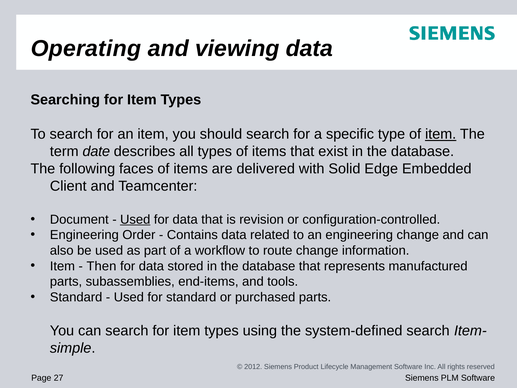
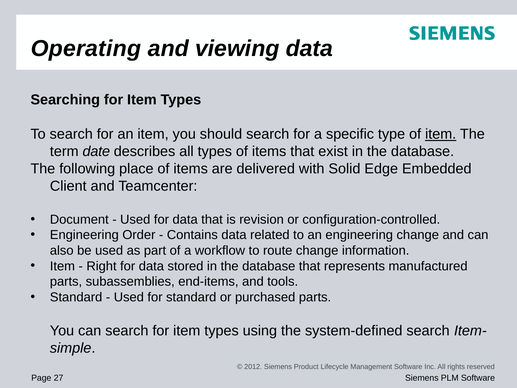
faces: faces -> place (136, 169)
Used underline: present -> none (135, 219)
Then: Then -> Right (102, 266)
